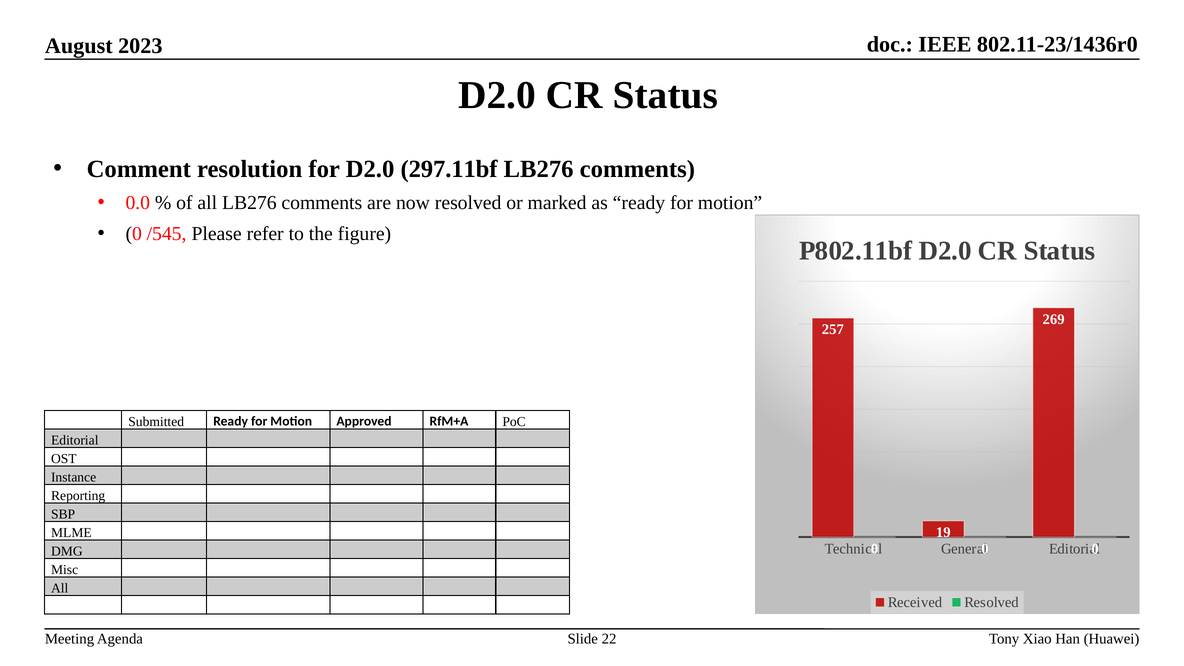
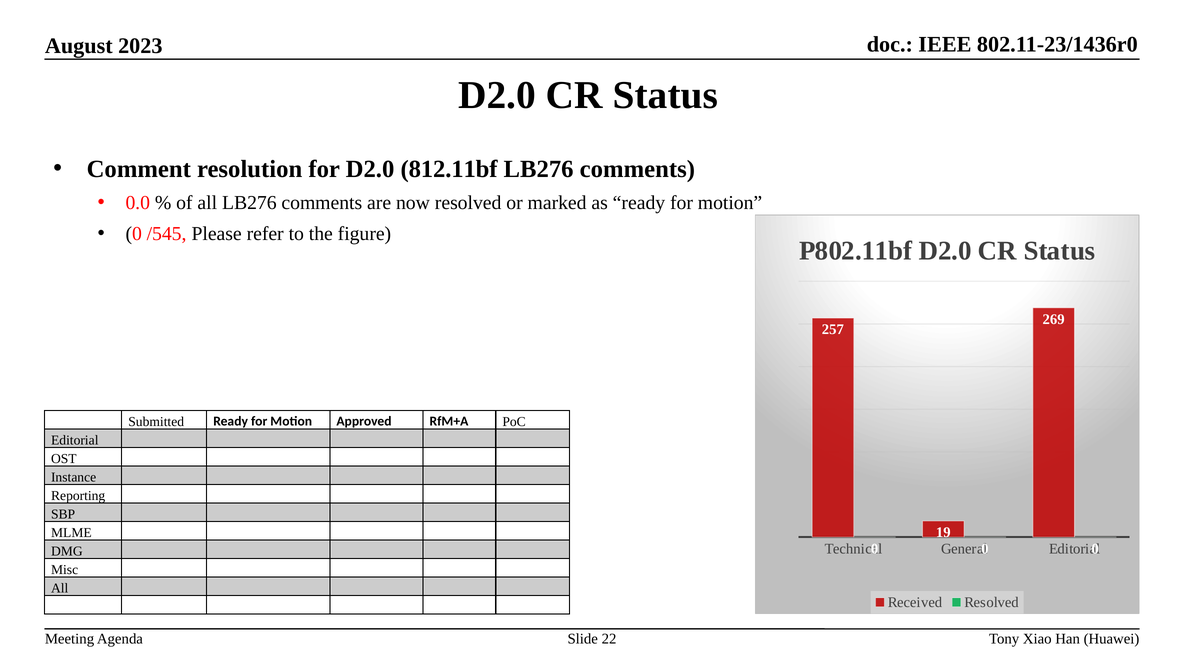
297.11bf: 297.11bf -> 812.11bf (449, 169)
